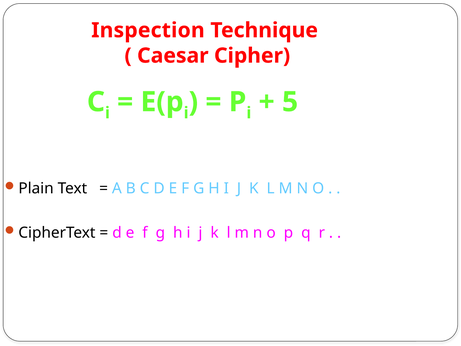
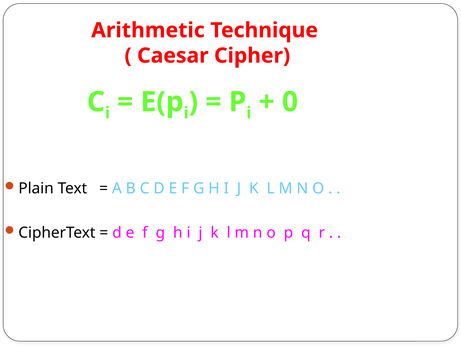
Inspection: Inspection -> Arithmetic (148, 30)
5: 5 -> 0 (290, 102)
